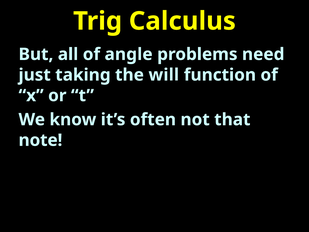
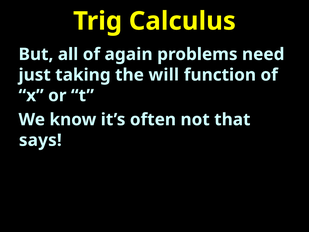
angle: angle -> again (129, 54)
note: note -> says (40, 140)
